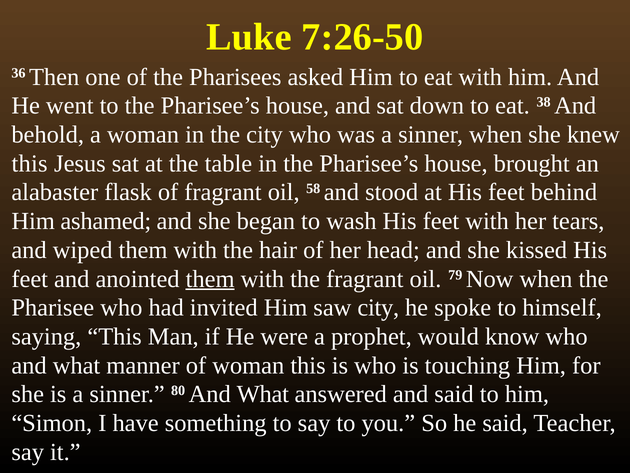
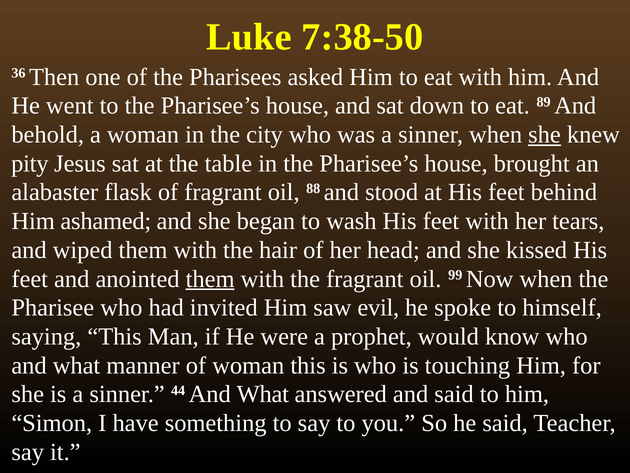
7:26-50: 7:26-50 -> 7:38-50 (362, 37)
38: 38 -> 89 (544, 102)
she underline: none -> present (544, 135)
this: this -> pity (30, 163)
58: 58 -> 88 (313, 188)
79: 79 -> 99 (455, 275)
saw city: city -> evil (378, 307)
80: 80 -> 44 (178, 390)
